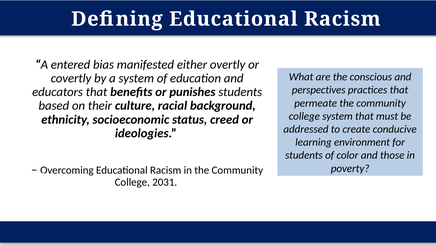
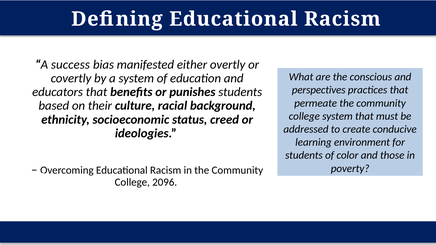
entered: entered -> success (70, 65)
2031: 2031 -> 2096 (165, 183)
